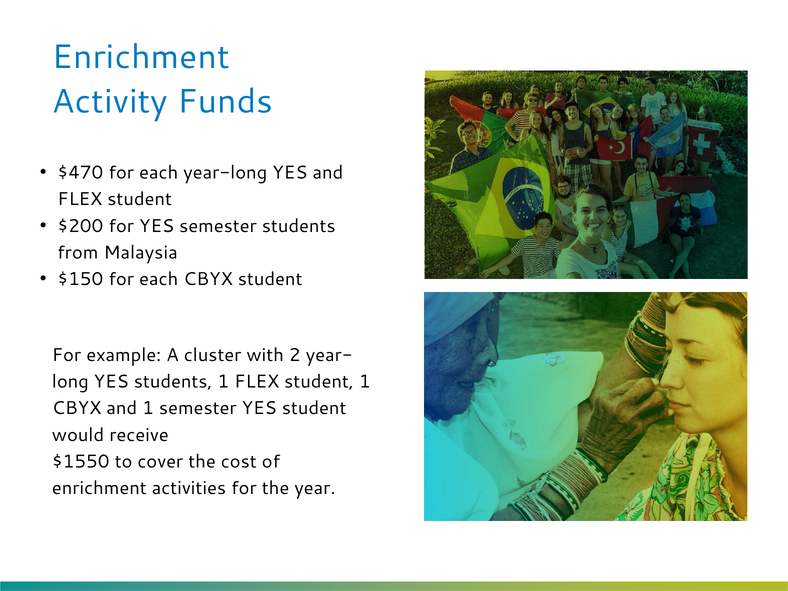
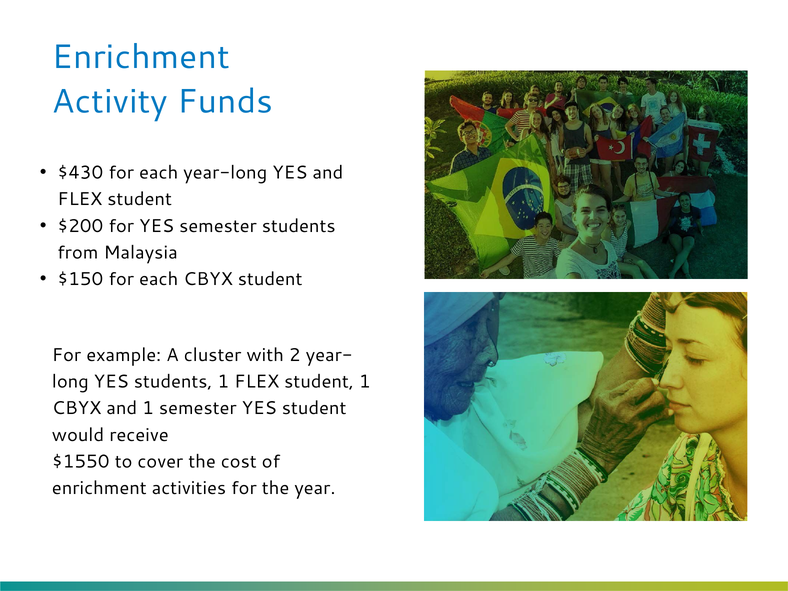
$470: $470 -> $430 (80, 173)
